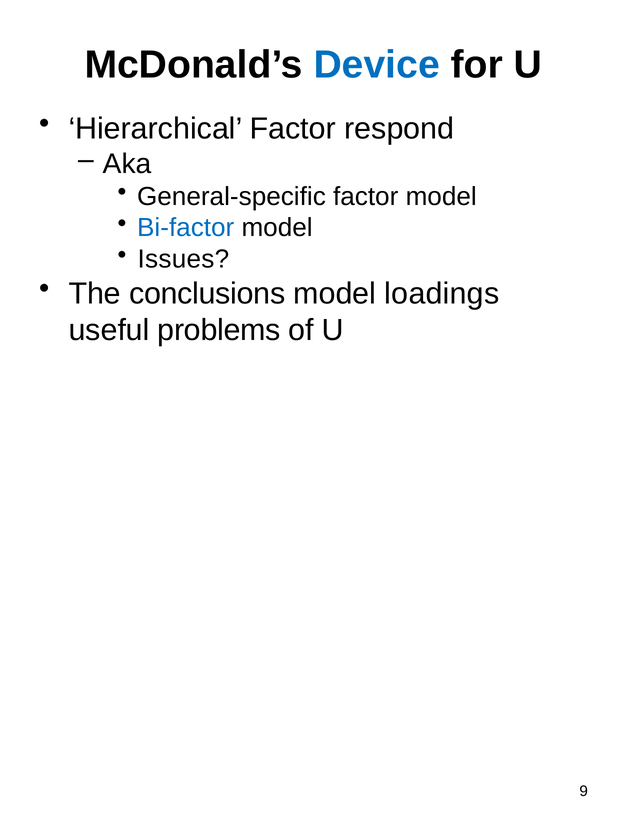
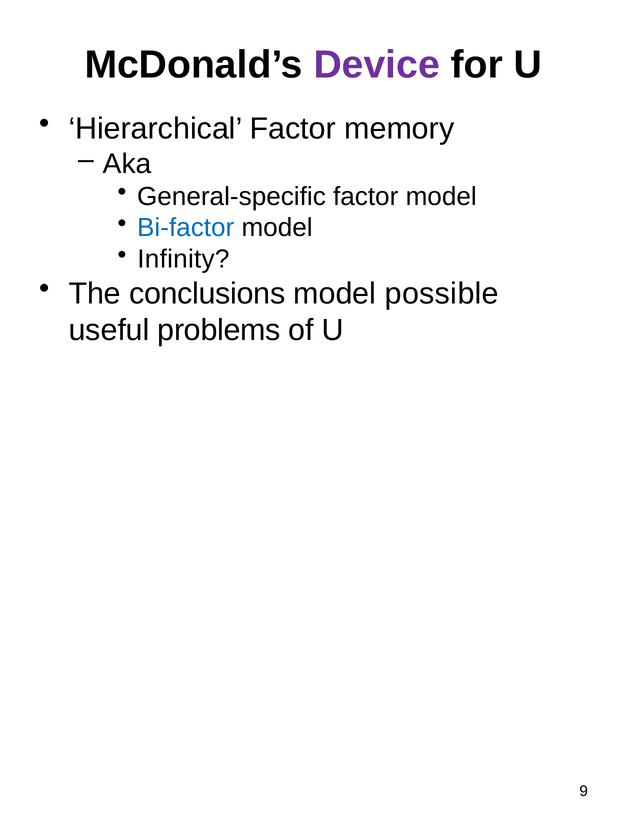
Device colour: blue -> purple (377, 65)
respond: respond -> memory (399, 129)
Issues: Issues -> Infinity (183, 259)
loadings: loadings -> possible (442, 293)
